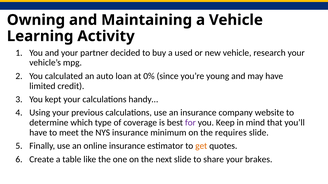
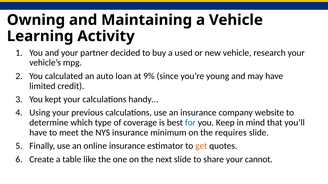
0%: 0% -> 9% (149, 76)
for colour: purple -> blue (190, 123)
brakes: brakes -> cannot (259, 160)
